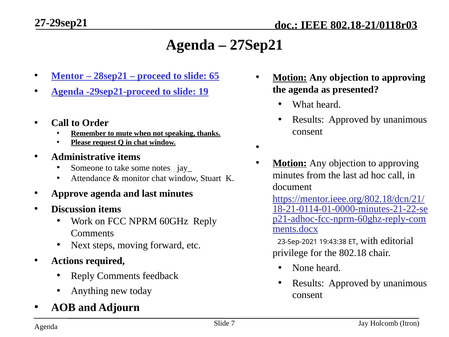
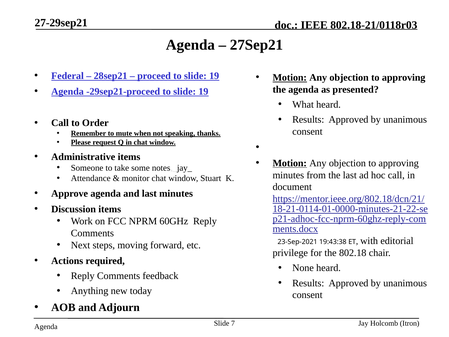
Mentor: Mentor -> Federal (68, 76)
proceed to slide 65: 65 -> 19 (214, 76)
